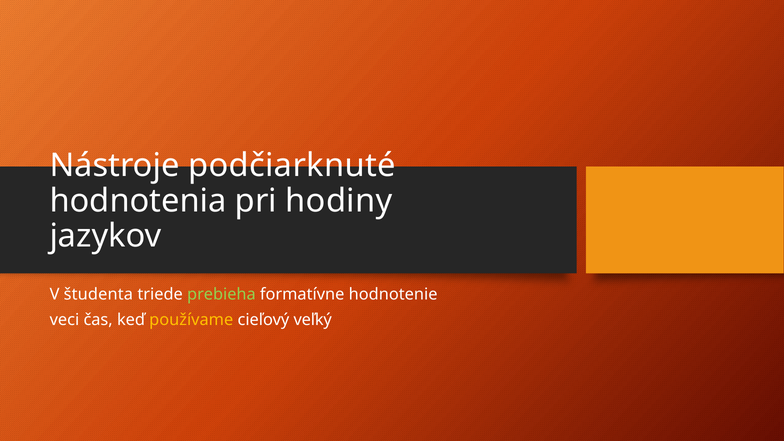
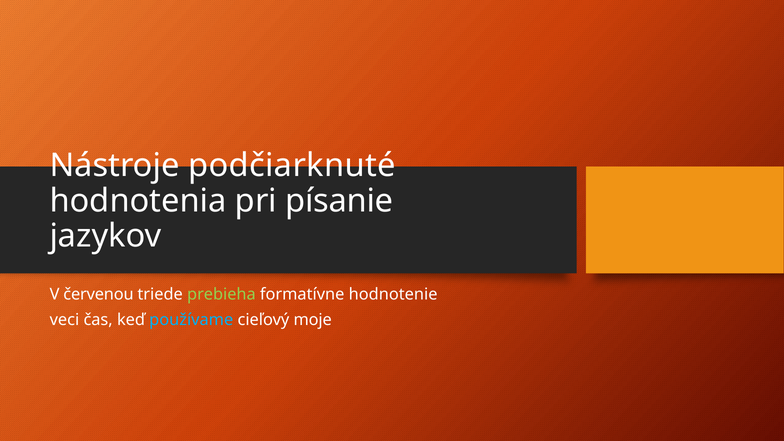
hodiny: hodiny -> písanie (339, 201)
študenta: študenta -> červenou (98, 294)
používame colour: yellow -> light blue (191, 320)
veľký: veľký -> moje (313, 320)
